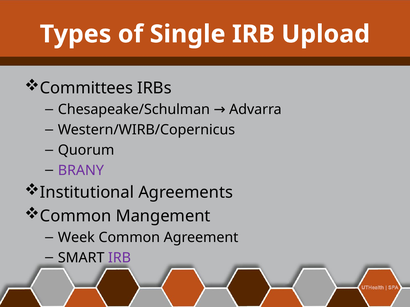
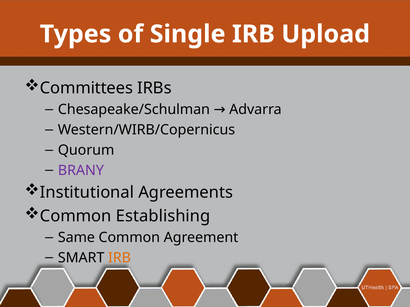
Mangement: Mangement -> Establishing (163, 216)
Week: Week -> Same (76, 238)
IRB colour: purple -> orange (120, 258)
